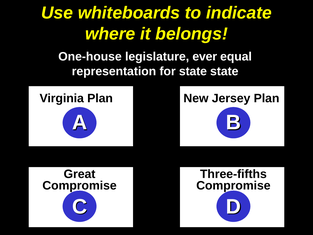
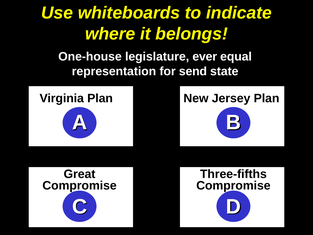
for state: state -> send (193, 71)
